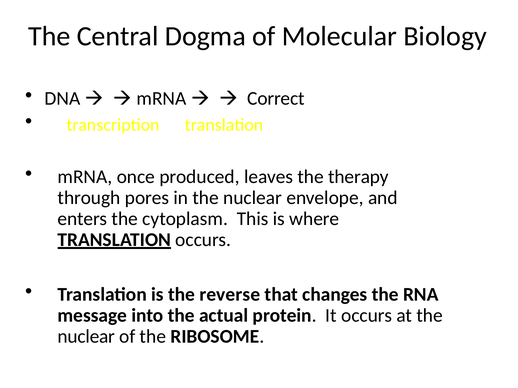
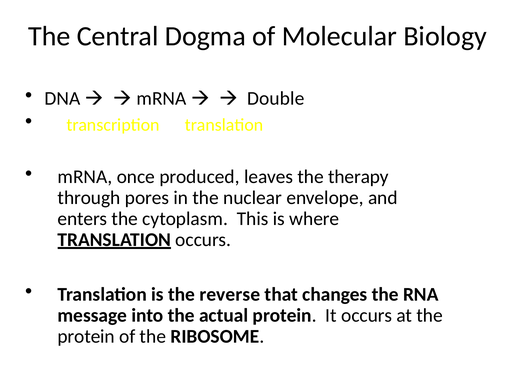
Correct: Correct -> Double (276, 98)
nuclear: nuclear -> protein (86, 337)
